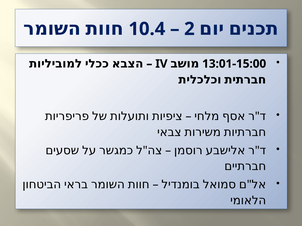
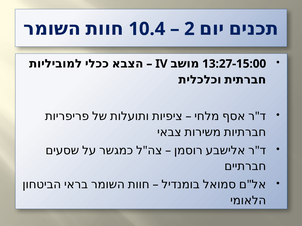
13:01-15:00: 13:01-15:00 -> 13:27-15:00 (234, 64)
